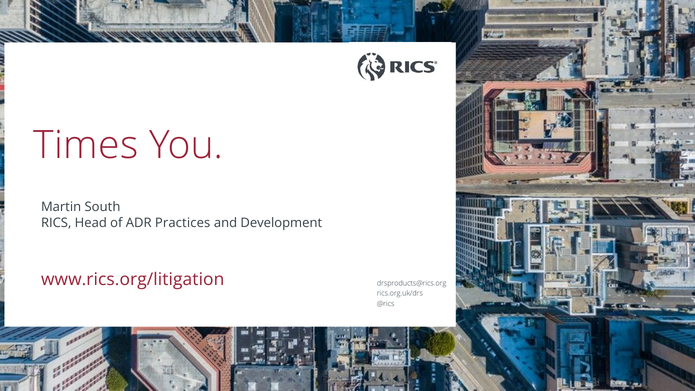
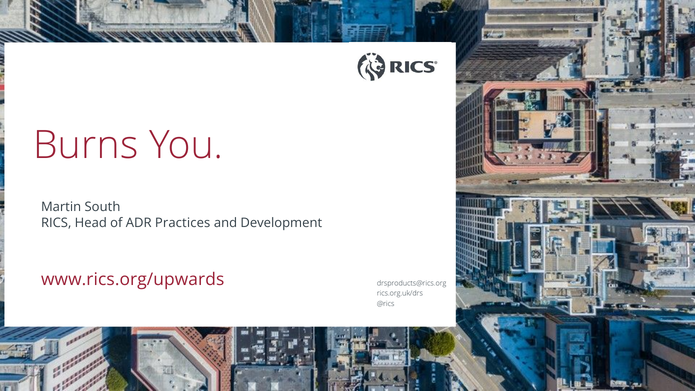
Times: Times -> Burns (86, 145)
www.rics.org/litigation: www.rics.org/litigation -> www.rics.org/upwards (133, 279)
